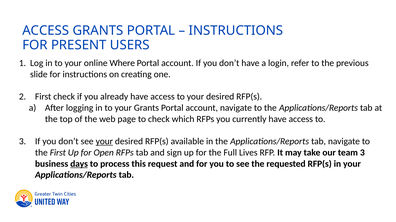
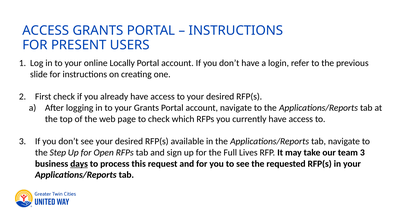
Where: Where -> Locally (122, 63)
your underline: present -> none (104, 142)
the First: First -> Step (58, 153)
